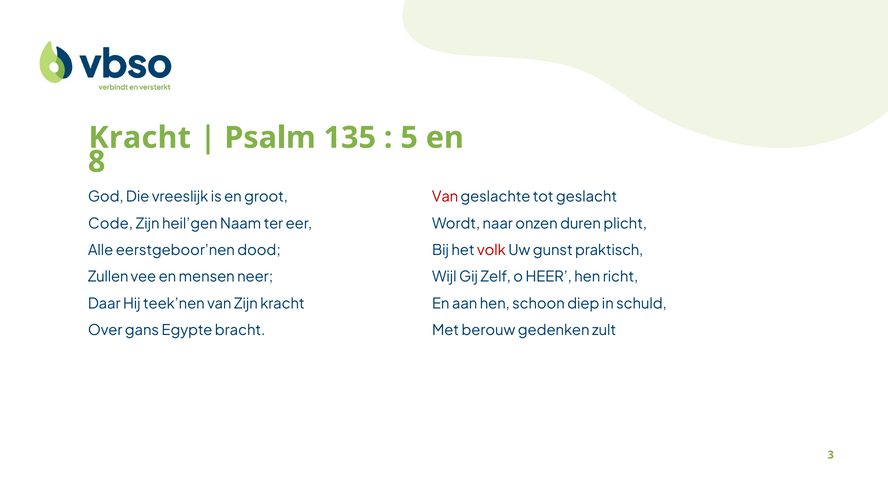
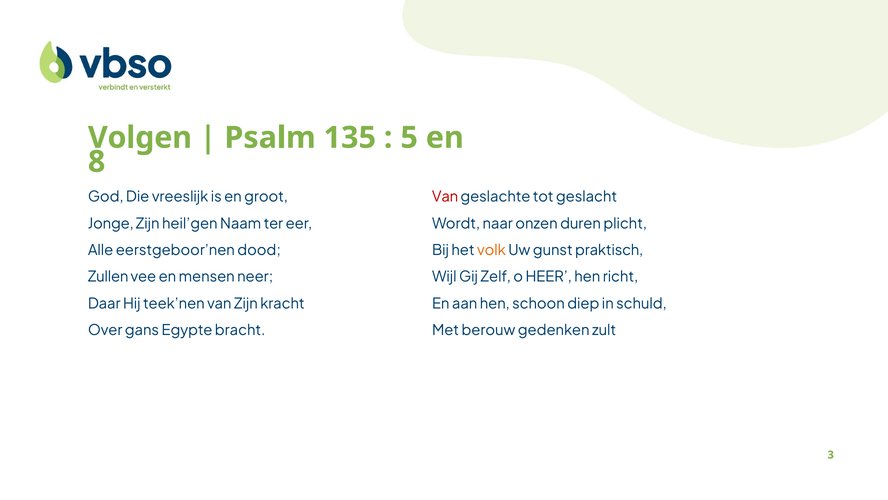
Kracht: Kracht -> Volgen (140, 138)
Code: Code -> Jonge (111, 223)
volk colour: red -> orange (491, 250)
